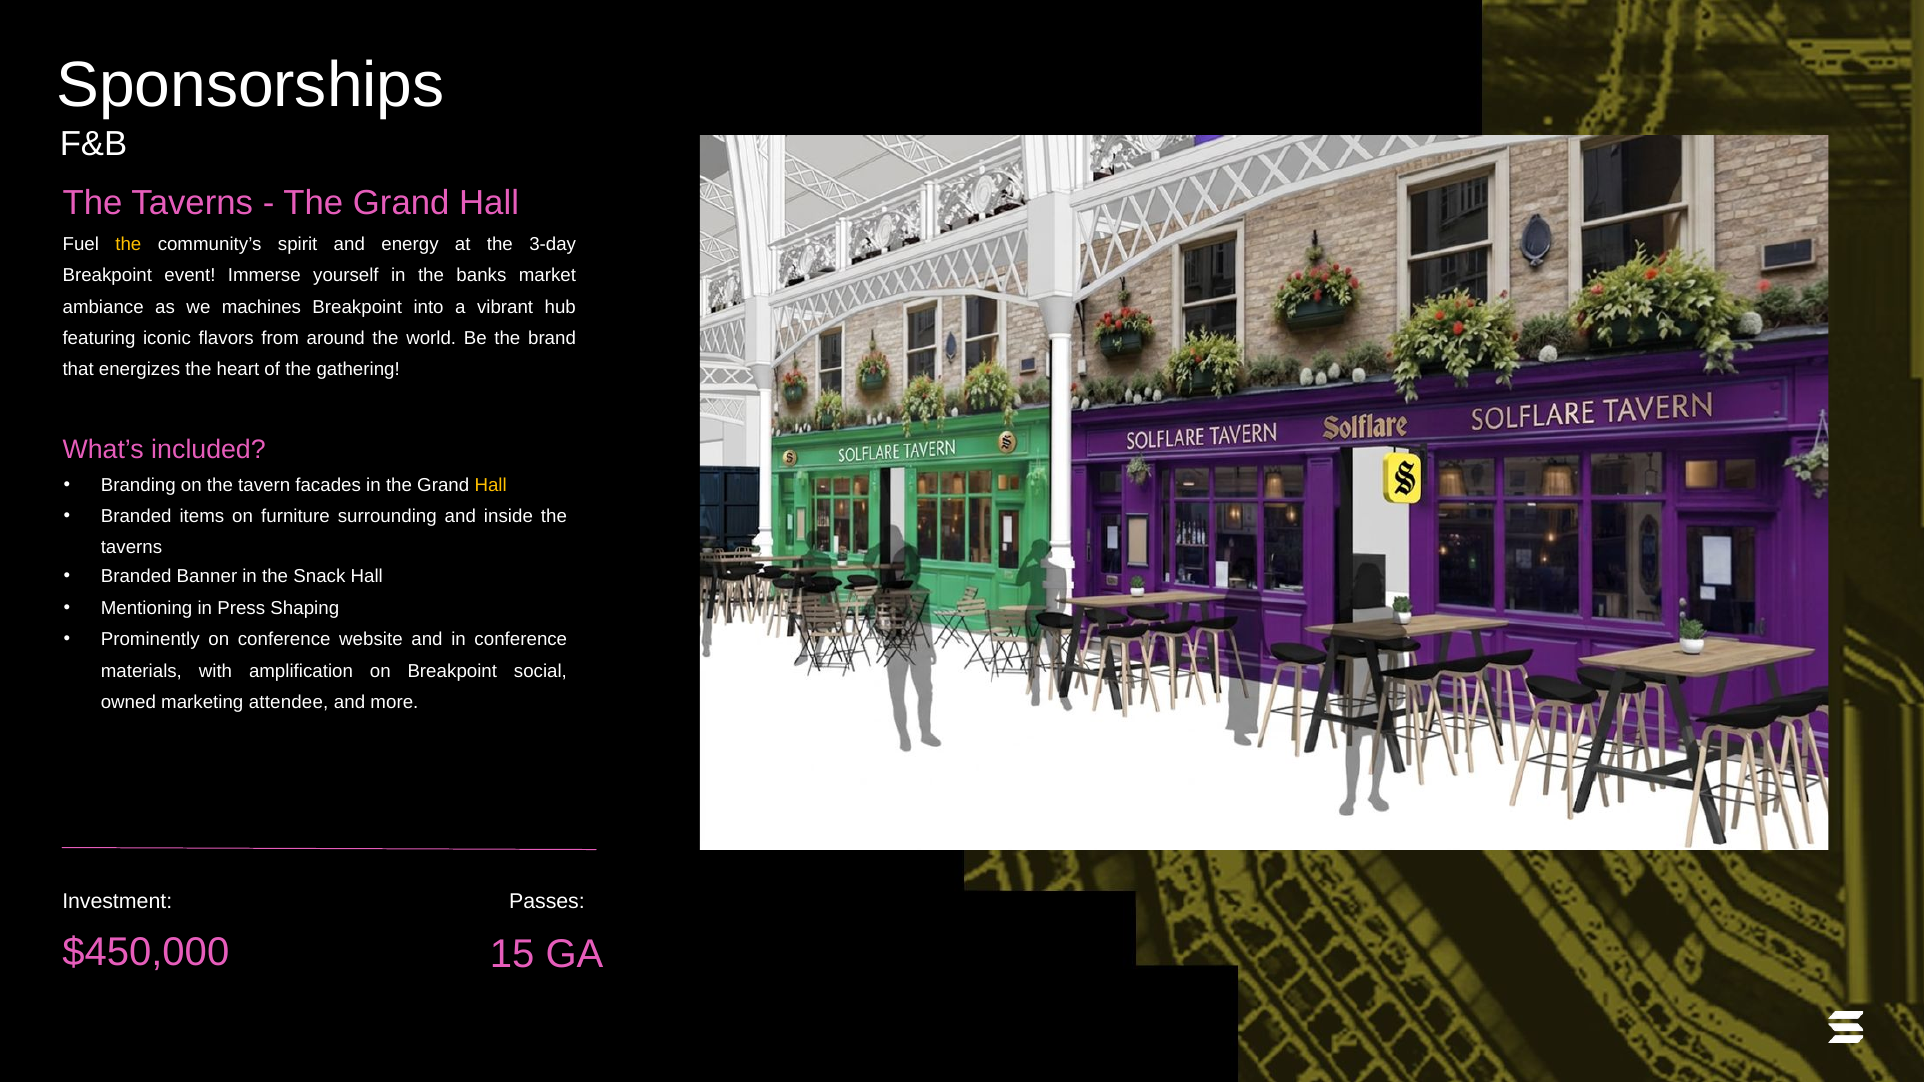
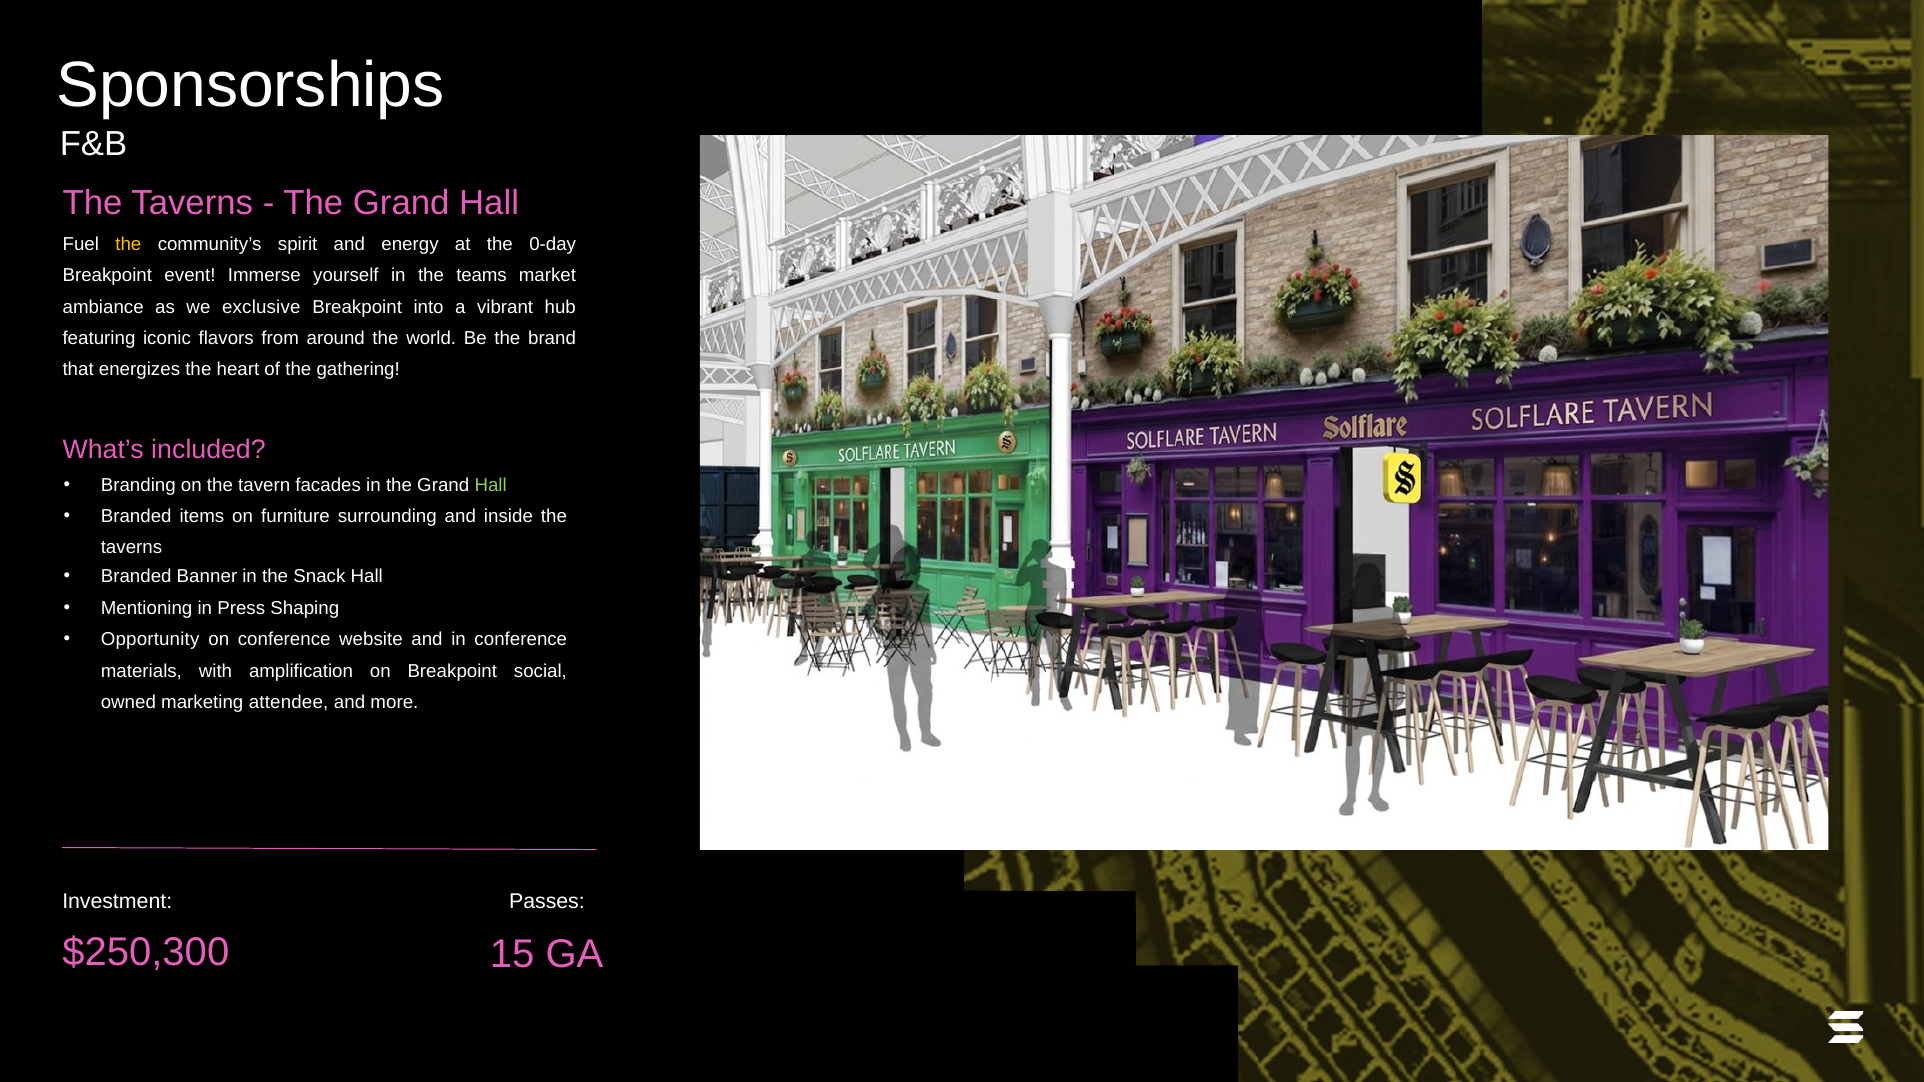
3-day: 3-day -> 0-day (553, 244)
banks: banks -> teams (482, 276)
machines: machines -> exclusive (261, 307)
Hall colour: yellow -> light green (491, 485)
Prominently: Prominently -> Opportunity (150, 640)
$450,000: $450,000 -> $250,300 (146, 952)
